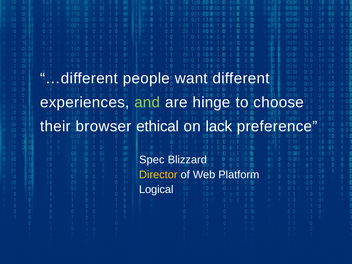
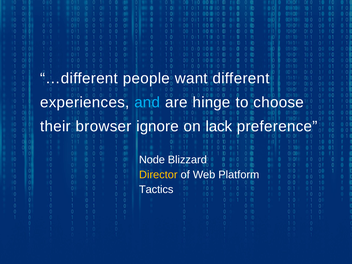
and colour: light green -> light blue (147, 102)
ethical: ethical -> ignore (158, 126)
Spec: Spec -> Node (152, 160)
Logical: Logical -> Tactics (156, 189)
